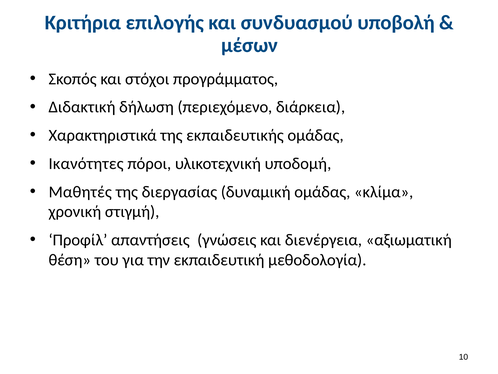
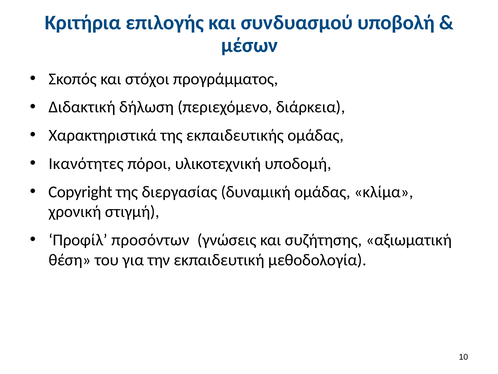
Μαθητές: Μαθητές -> Copyright (80, 192)
απαντήσεις: απαντήσεις -> προσόντων (150, 240)
διενέργεια: διενέργεια -> συζήτησης (323, 240)
